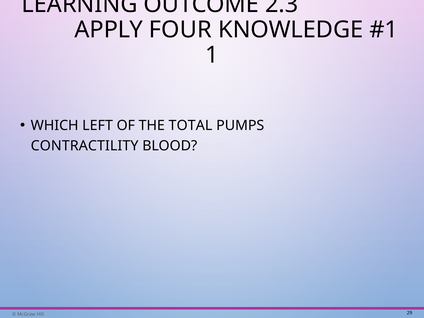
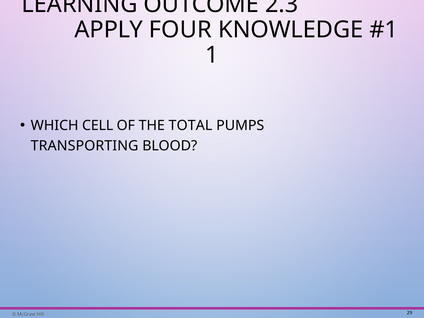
LEFT: LEFT -> CELL (98, 125)
CONTRACTILITY: CONTRACTILITY -> TRANSPORTING (85, 146)
